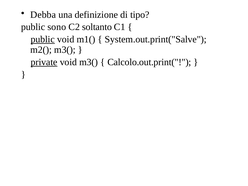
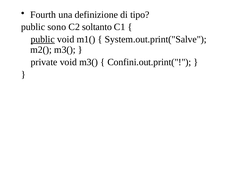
Debba: Debba -> Fourth (43, 15)
private underline: present -> none (44, 62)
Calcolo.out.print(: Calcolo.out.print( -> Confini.out.print( (149, 62)
